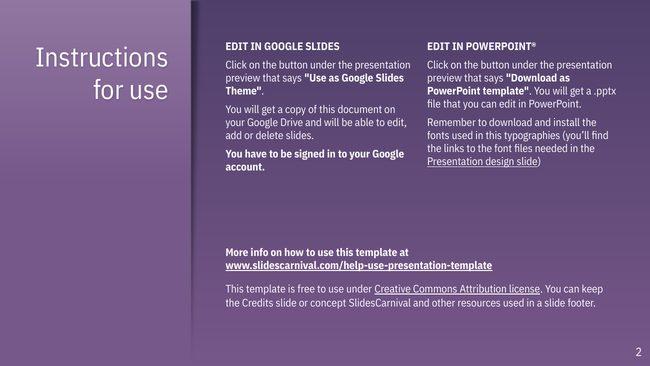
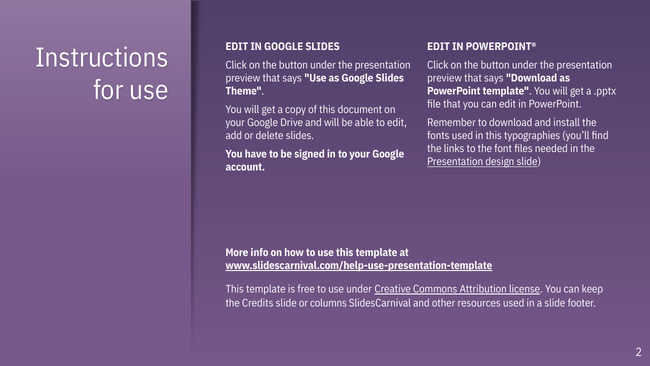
concept: concept -> columns (328, 303)
